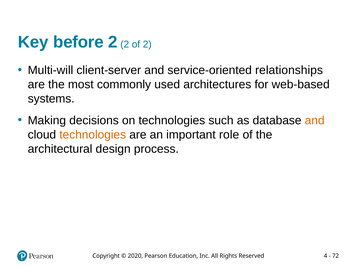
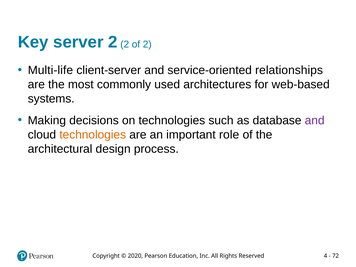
before: before -> server (78, 42)
Multi-will: Multi-will -> Multi-life (50, 70)
and colour: orange -> purple (315, 120)
